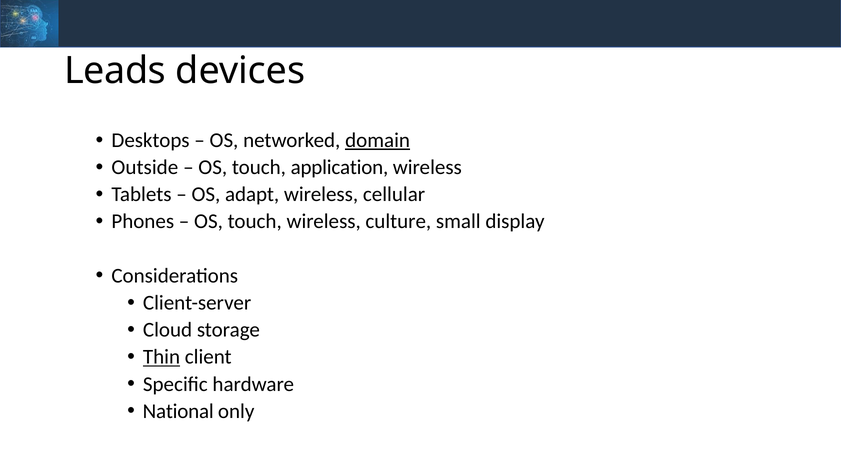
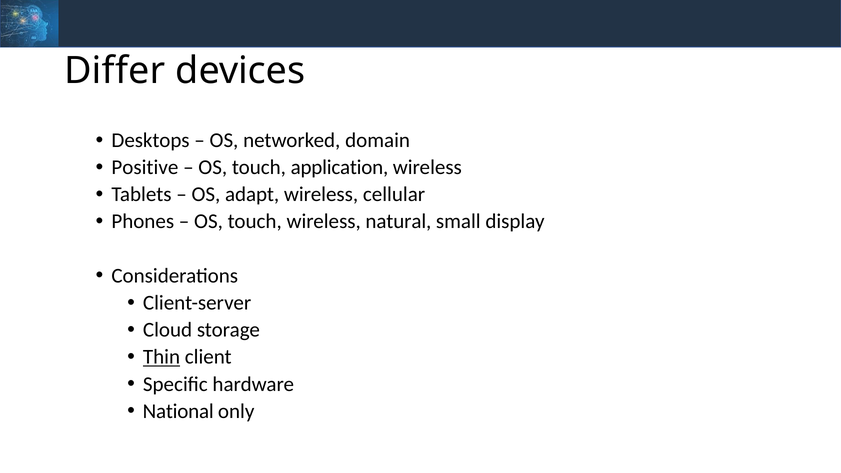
Leads: Leads -> Differ (115, 71)
domain underline: present -> none (378, 140)
Outside: Outside -> Positive (145, 167)
culture: culture -> natural (398, 222)
